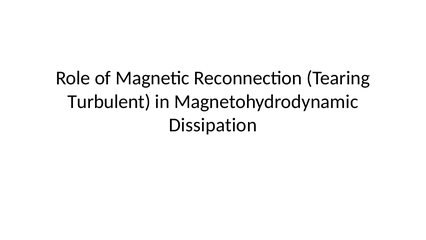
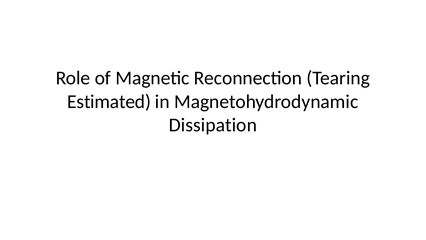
Turbulent: Turbulent -> Estimated (109, 101)
